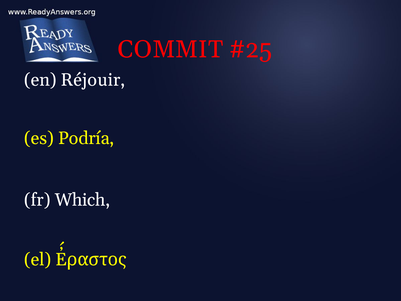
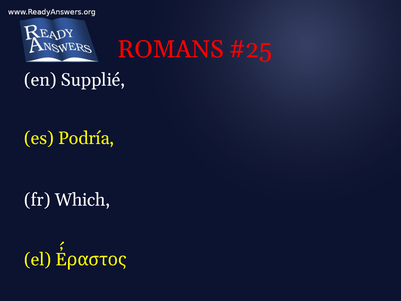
COMMIT: COMMIT -> ROMANS (171, 50)
Réjouir: Réjouir -> Supplié (93, 80)
